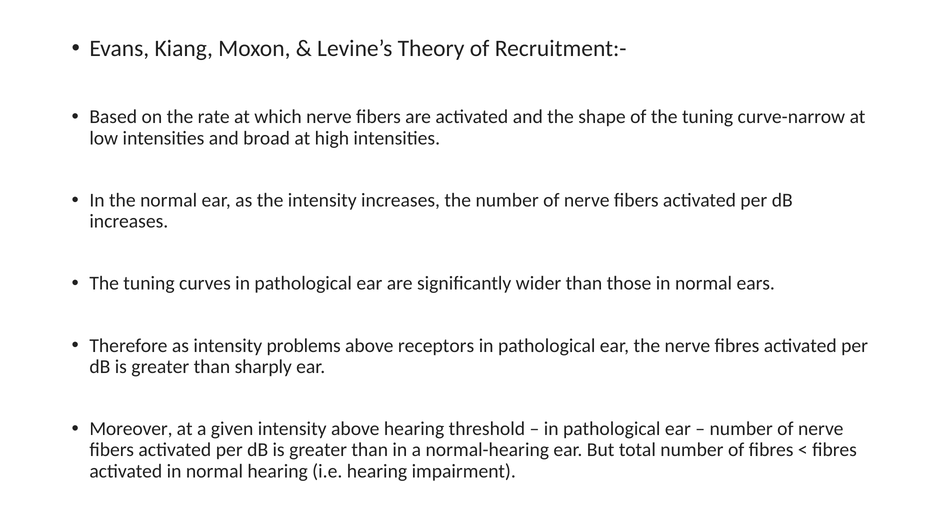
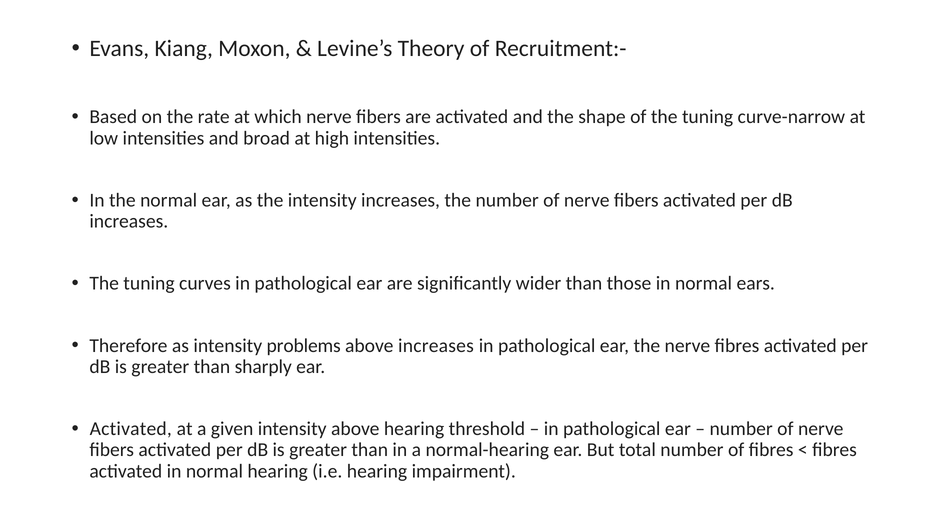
above receptors: receptors -> increases (436, 345)
Moreover: Moreover -> Activated (131, 428)
